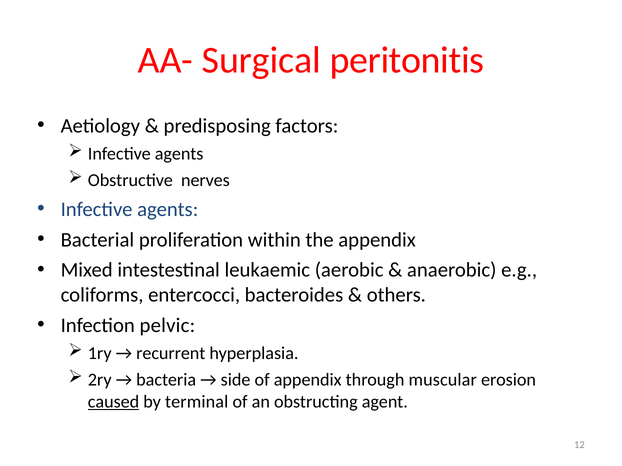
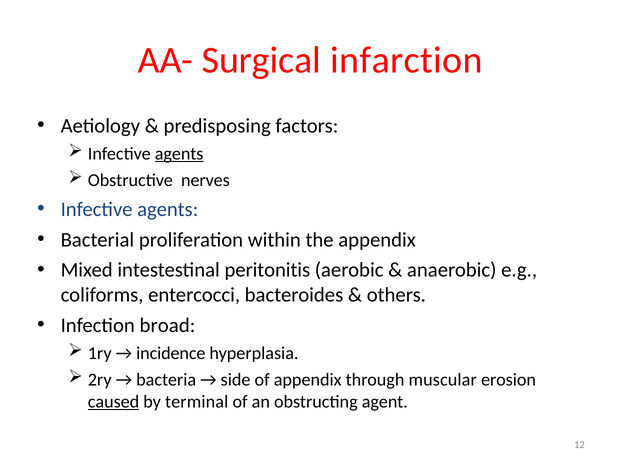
peritonitis: peritonitis -> infarction (407, 60)
agents underline: none -> present (179, 154)
leukaemic: leukaemic -> peritonitis (267, 270)
pelvic: pelvic -> broad (167, 326)
recurrent: recurrent -> incidence (171, 354)
